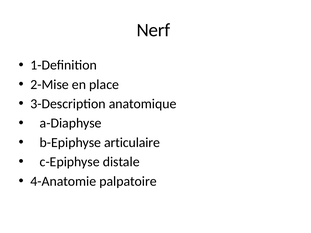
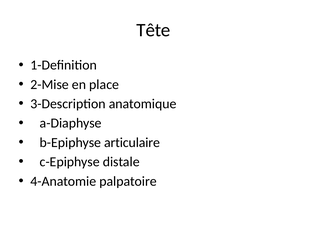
Nerf: Nerf -> Tête (153, 30)
